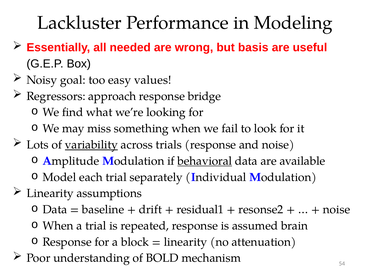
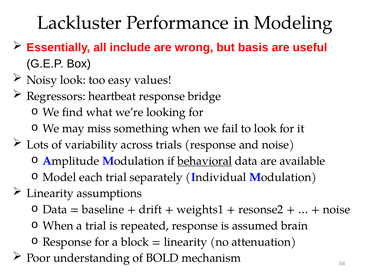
needed: needed -> include (130, 47)
Noisy goal: goal -> look (73, 80)
approach: approach -> heartbeat (112, 96)
variability underline: present -> none (91, 144)
residual1: residual1 -> weights1 (200, 209)
